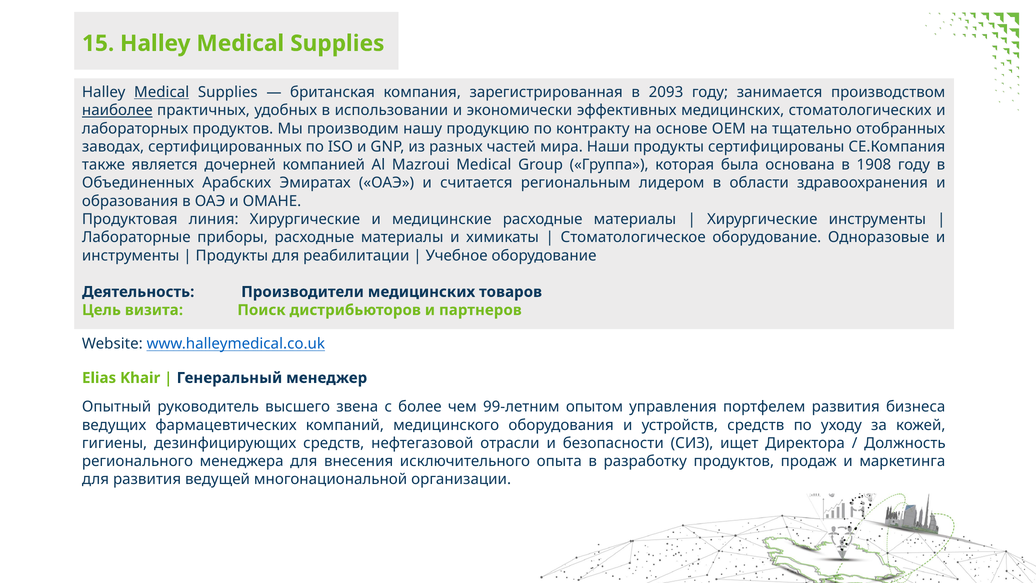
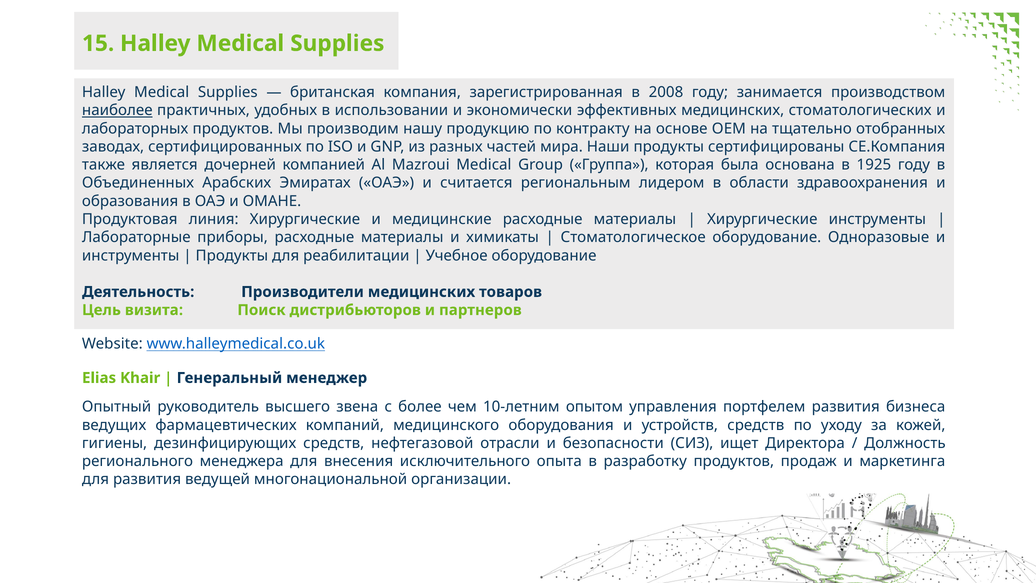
Medical underline: present -> none (162, 92)
2093: 2093 -> 2008 (666, 92)
1908: 1908 -> 1925 (874, 165)
99-летним: 99-летним -> 10-летним (521, 407)
